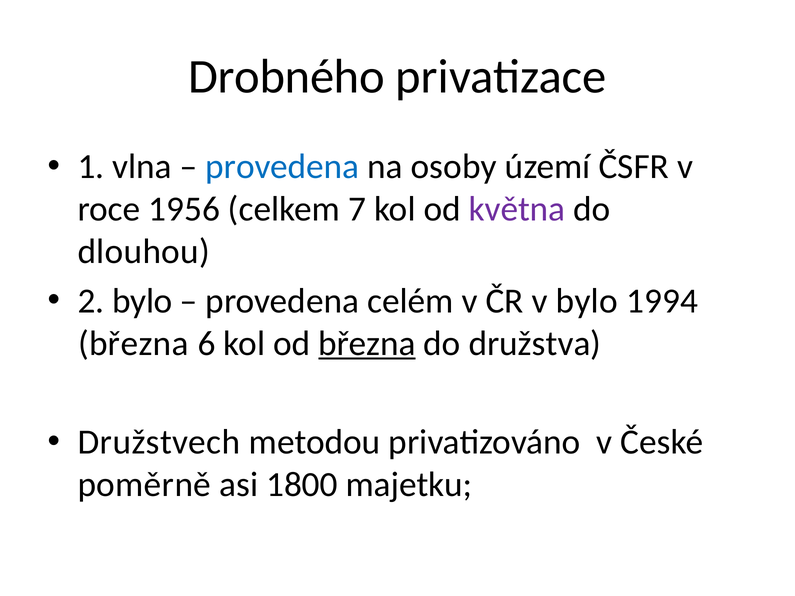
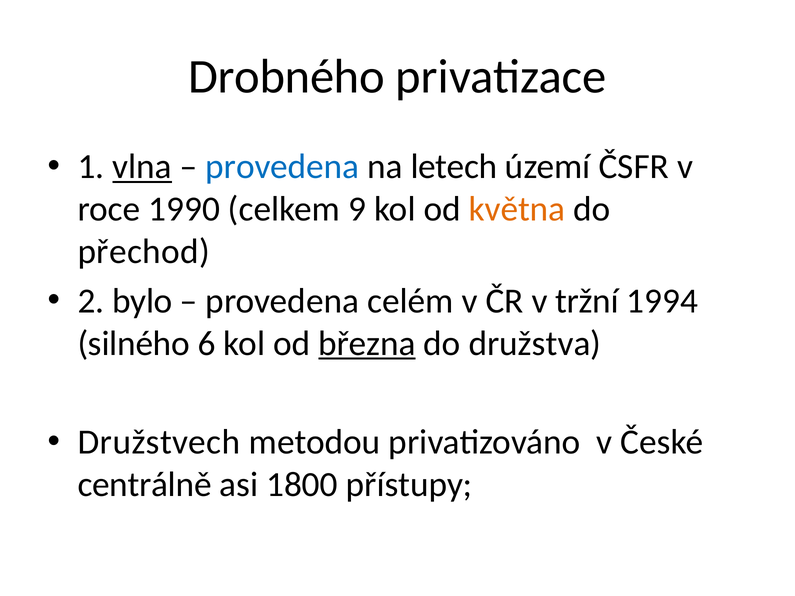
vlna underline: none -> present (142, 167)
osoby: osoby -> letech (454, 167)
1956: 1956 -> 1990 (184, 209)
7: 7 -> 9 (357, 209)
května colour: purple -> orange (517, 209)
dlouhou: dlouhou -> přechod (144, 252)
v bylo: bylo -> tržní (587, 301)
března: března -> silného (134, 343)
poměrně: poměrně -> centrálně (145, 485)
majetku: majetku -> přístupy (409, 485)
